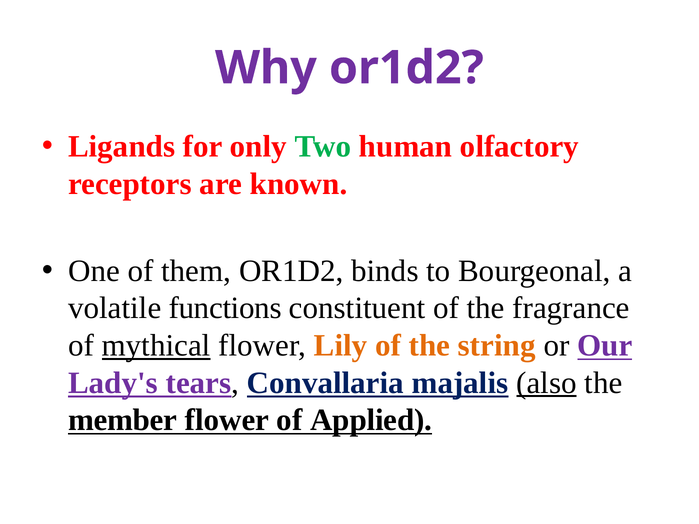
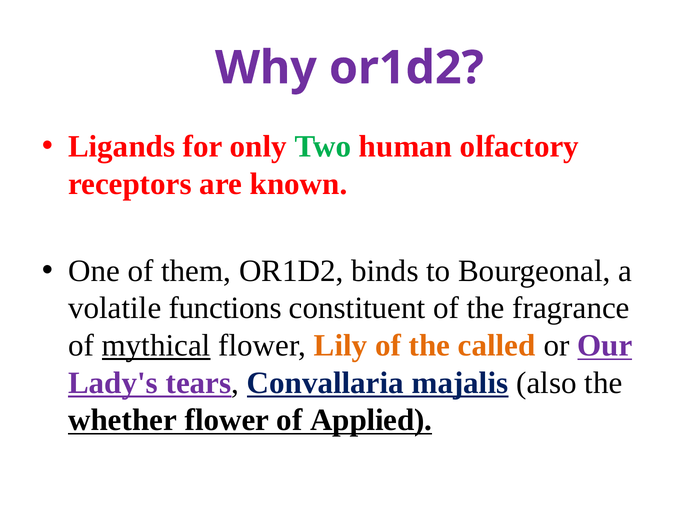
string: string -> called (497, 346)
also underline: present -> none (547, 383)
member: member -> whether (123, 420)
